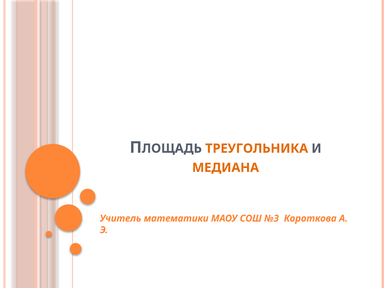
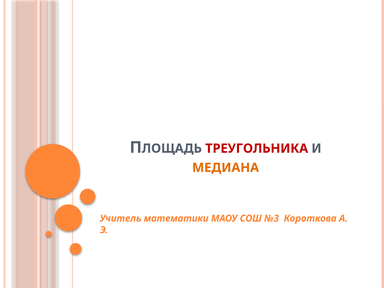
ТРЕУГОЛЬНИКА colour: orange -> red (257, 148)
